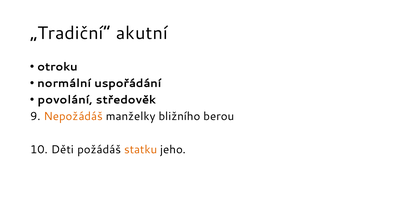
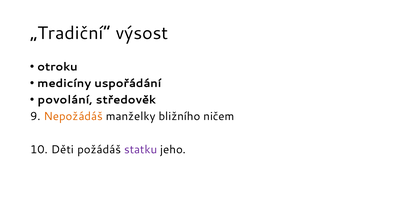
akutní: akutní -> výsost (142, 33)
normální: normální -> medicíny (64, 83)
berou: berou -> ničem (219, 116)
statku colour: orange -> purple (141, 149)
